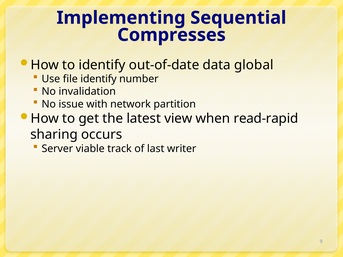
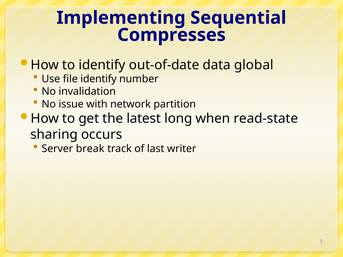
view: view -> long (178, 119)
read-rapid: read-rapid -> read-state (266, 119)
viable: viable -> break (90, 149)
